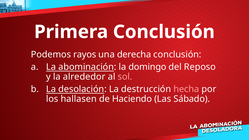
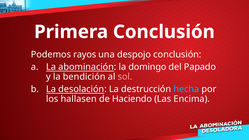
derecha: derecha -> despojo (134, 55)
Reposo: Reposo -> Papado (200, 67)
alrededor: alrededor -> bendición (84, 77)
hecha colour: pink -> light blue (186, 89)
Sábado: Sábado -> Encima (192, 99)
